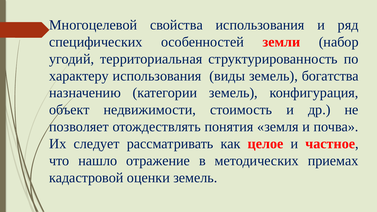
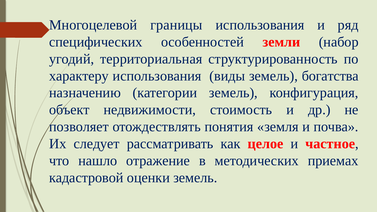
свойства: свойства -> границы (176, 25)
